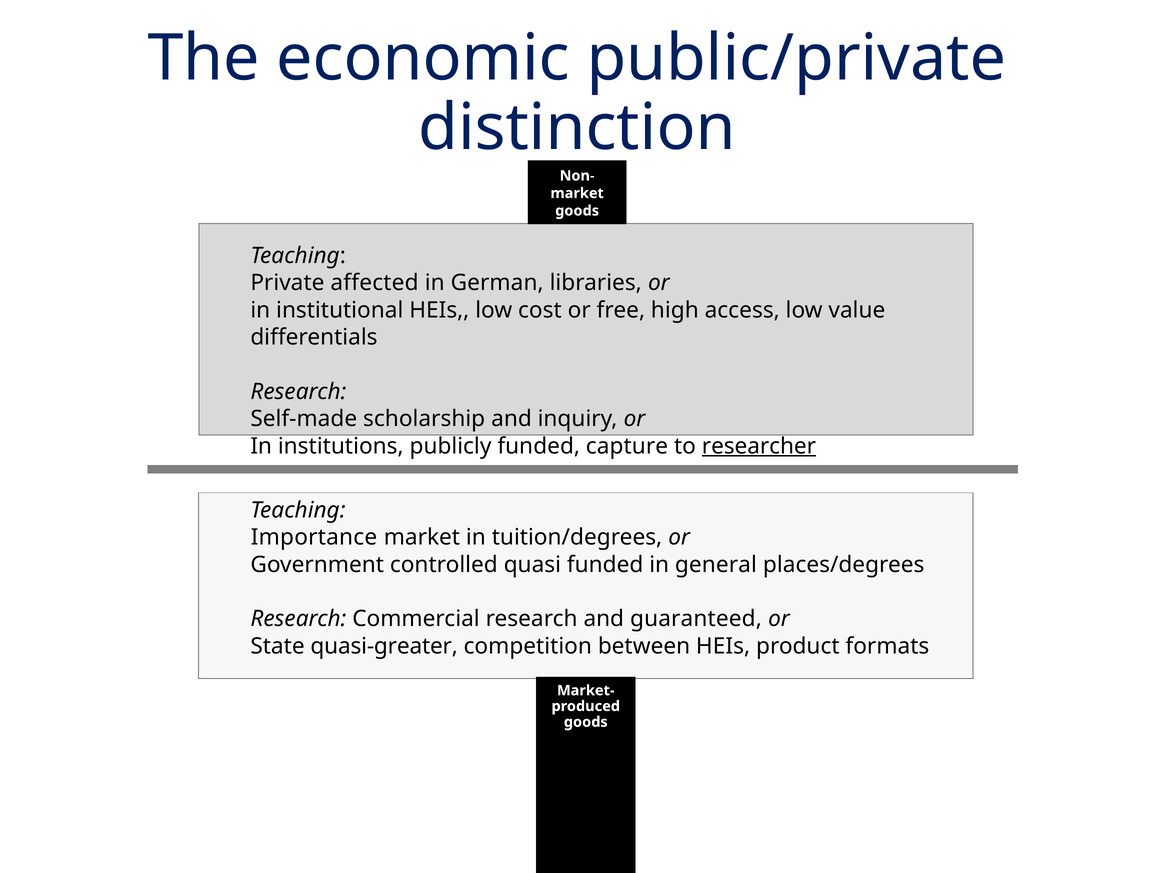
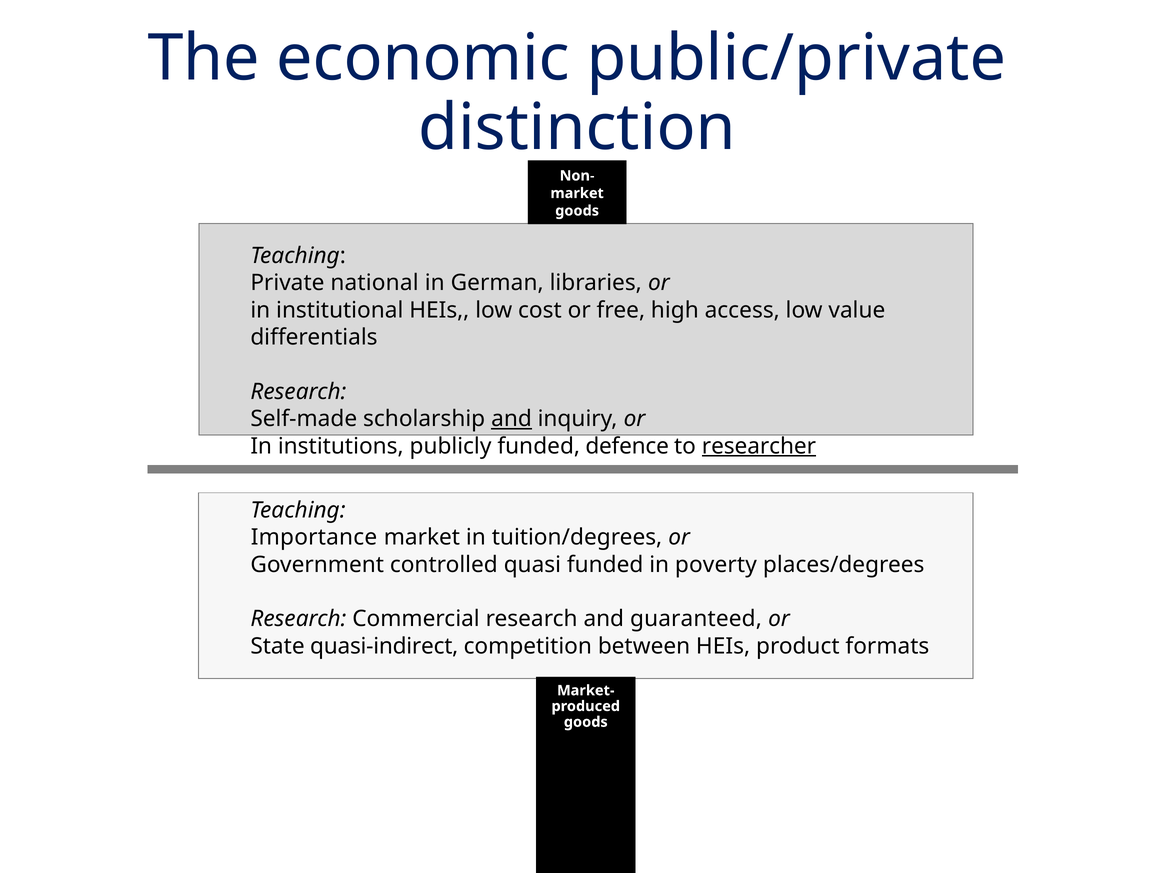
affected: affected -> national (375, 283)
and underline: none -> present (511, 419)
capture: capture -> defence (627, 446)
general: general -> poverty (716, 565)
quasi-greater: quasi-greater -> quasi-indirect (384, 646)
